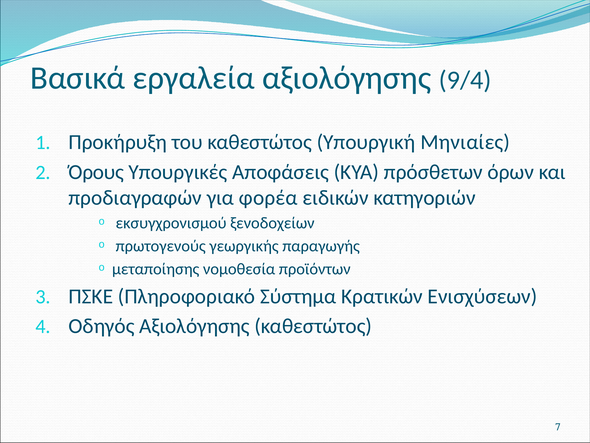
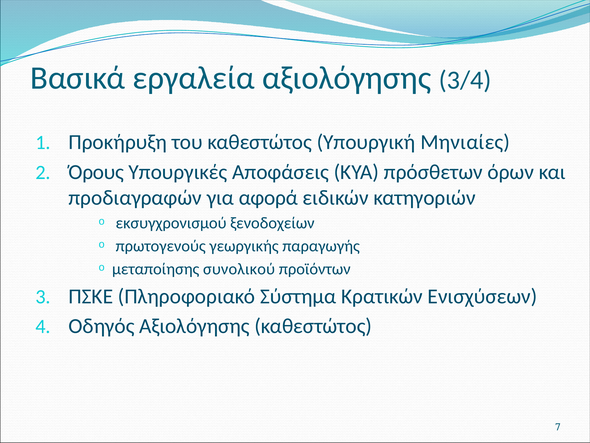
9/4: 9/4 -> 3/4 (465, 80)
φορέα: φορέα -> αφορά (268, 197)
νομοθεσία: νομοθεσία -> συνολικού (239, 269)
